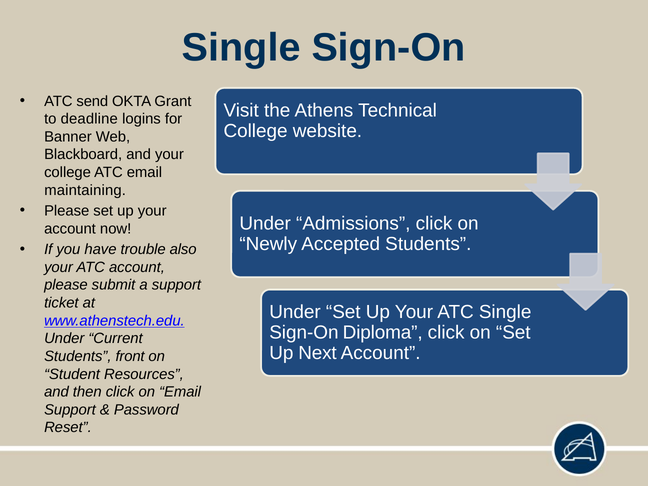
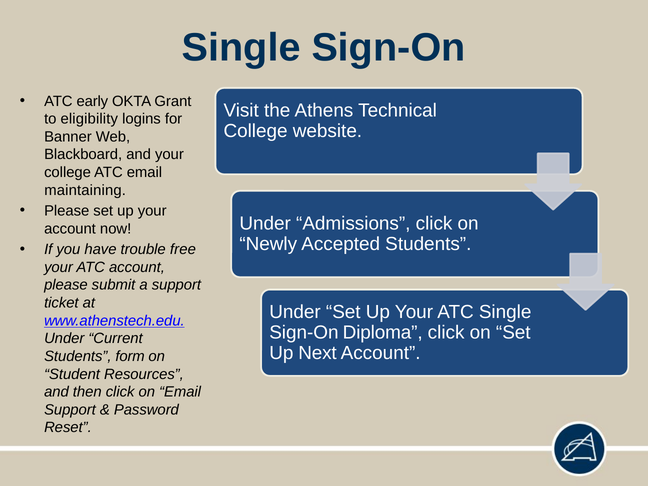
send: send -> early (92, 101)
deadline: deadline -> eligibility (89, 119)
also: also -> free (183, 249)
front: front -> form (130, 356)
